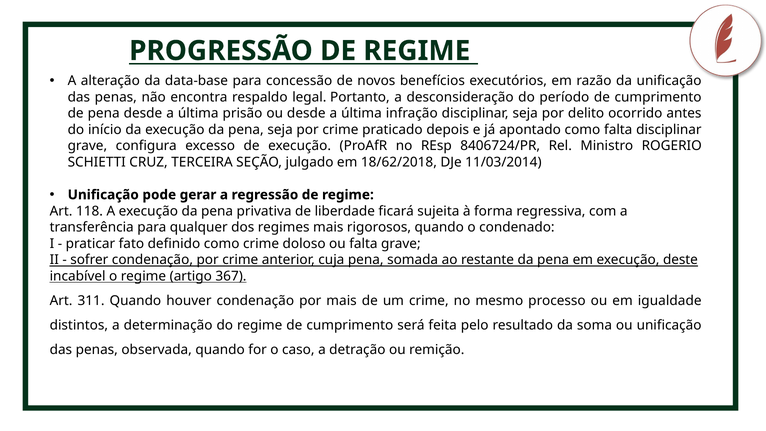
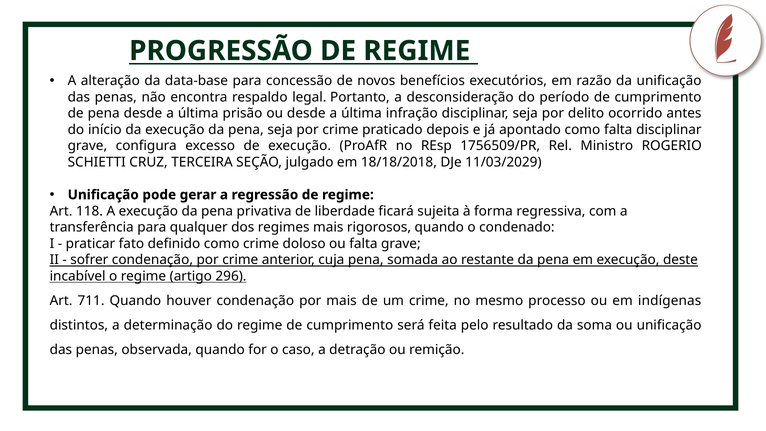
8406724/PR: 8406724/PR -> 1756509/PR (500, 146)
18/62/2018: 18/62/2018 -> 18/18/2018 (399, 162)
11/03/2014: 11/03/2014 -> 11/03/2029 (503, 162)
367: 367 -> 296 (231, 276)
311: 311 -> 711 (91, 301)
igualdade: igualdade -> indígenas (670, 301)
